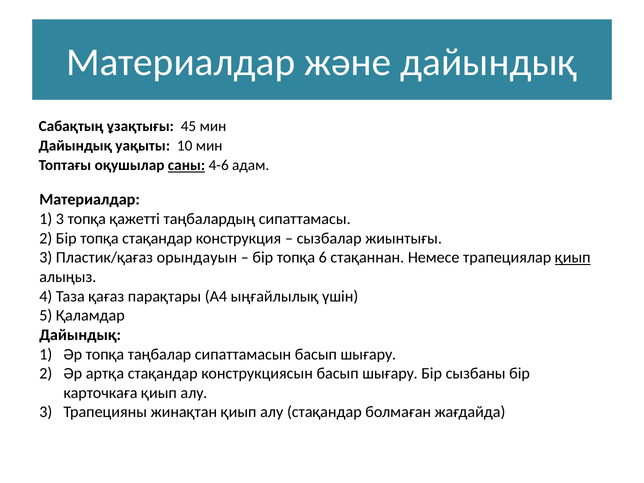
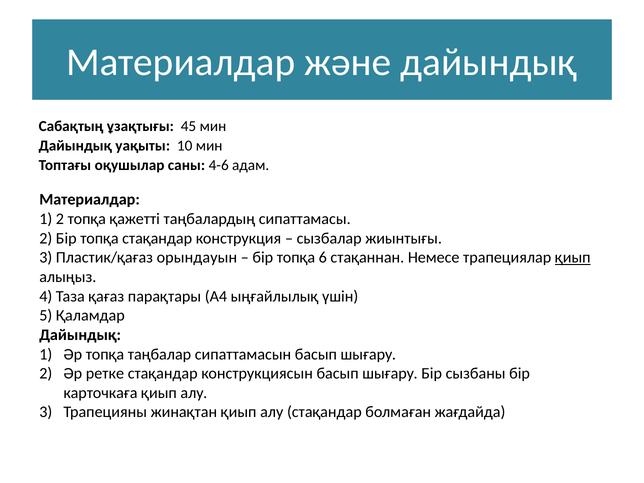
саны underline: present -> none (186, 165)
1 3: 3 -> 2 (60, 219)
артқа: артқа -> ретке (105, 374)
